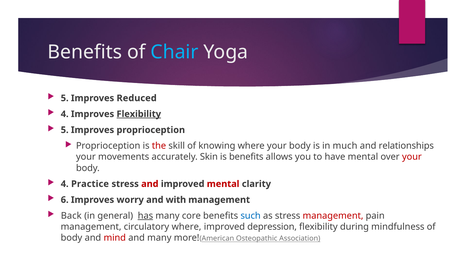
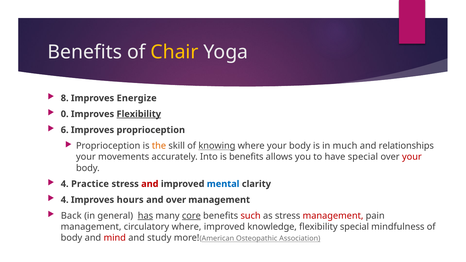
Chair colour: light blue -> yellow (175, 52)
5: 5 -> 8 (65, 98)
Reduced: Reduced -> Energize (137, 98)
4: 4 -> 0 (65, 114)
5: 5 -> 6 (65, 130)
the colour: red -> orange (159, 146)
knowing underline: none -> present (217, 146)
Skin: Skin -> Into (209, 157)
have mental: mental -> special (363, 157)
mental colour: red -> blue (223, 184)
6: 6 -> 4 (65, 200)
worry: worry -> hours (130, 200)
and with: with -> over (176, 200)
core underline: none -> present (191, 216)
such colour: blue -> red (251, 216)
depression: depression -> knowledge (272, 227)
flexibility during: during -> special (354, 227)
and many: many -> study (159, 238)
